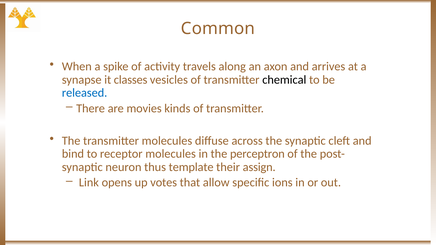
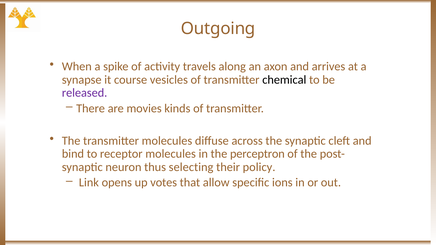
Common: Common -> Outgoing (218, 29)
classes: classes -> course (131, 80)
released colour: blue -> purple (85, 93)
template: template -> selecting (191, 167)
assign: assign -> policy (259, 167)
